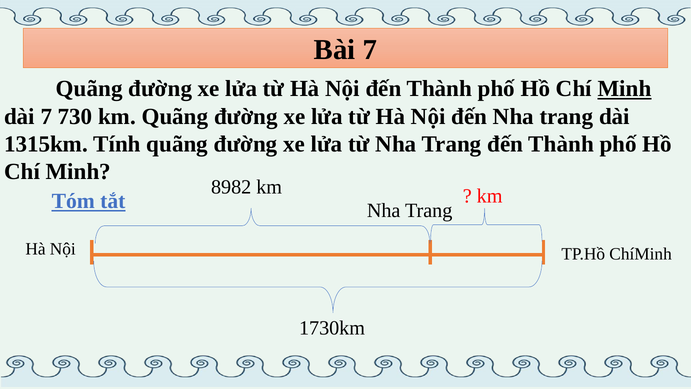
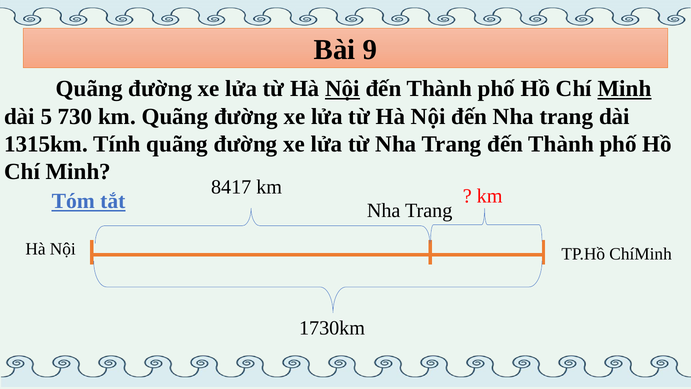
Bài 7: 7 -> 9 (370, 50)
Nội underline: none -> present (343, 89)
dài 7: 7 -> 5 (46, 116)
8982: 8982 -> 8417 (231, 187)
